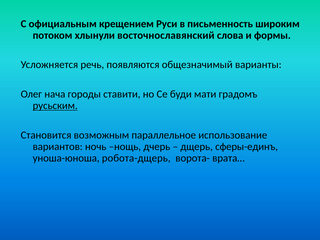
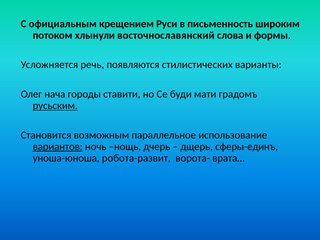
общезначимый: общезначимый -> стилистических (197, 65)
вариантов underline: none -> present (58, 147)
робота-дщерь: робота-дщерь -> робота-развит (136, 158)
